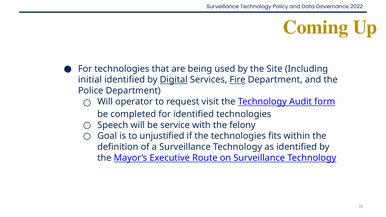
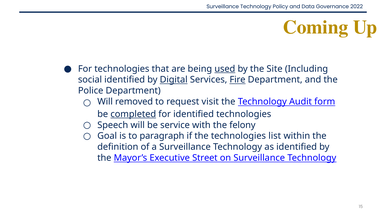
used underline: none -> present (225, 69)
initial: initial -> social (90, 80)
operator: operator -> removed (134, 102)
completed underline: none -> present (133, 114)
unjustified: unjustified -> paragraph (162, 136)
fits: fits -> list (275, 136)
Route: Route -> Street (205, 158)
